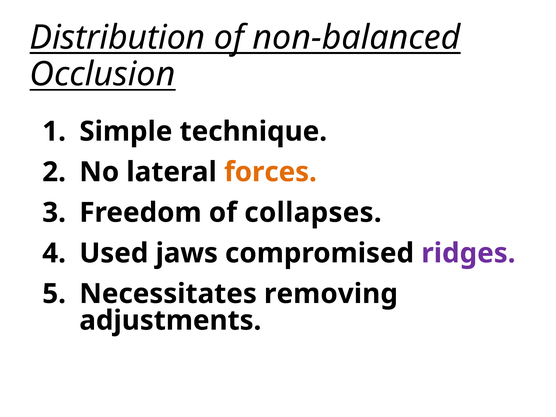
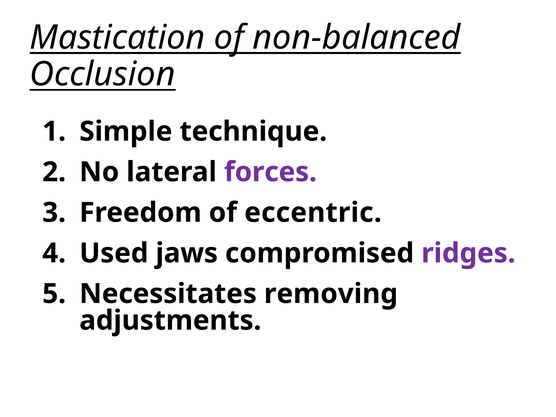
Distribution: Distribution -> Mastication (117, 38)
forces colour: orange -> purple (270, 172)
collapses: collapses -> eccentric (313, 213)
